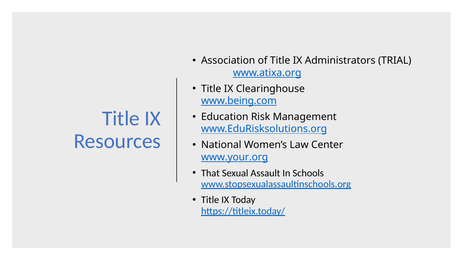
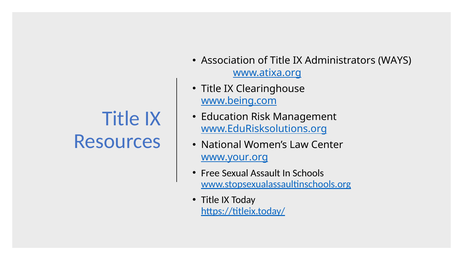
TRIAL: TRIAL -> WAYS (395, 61)
That: That -> Free (210, 173)
